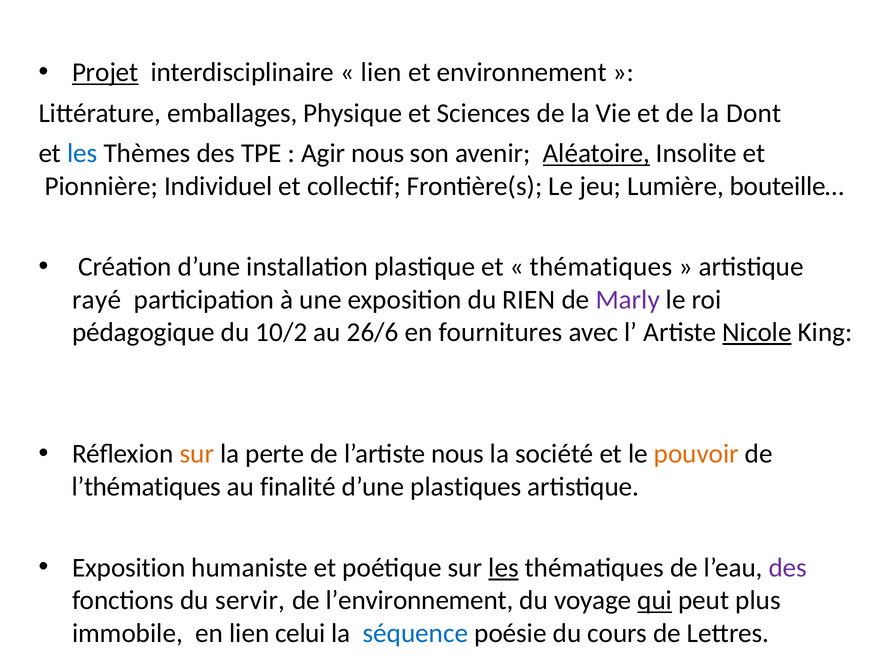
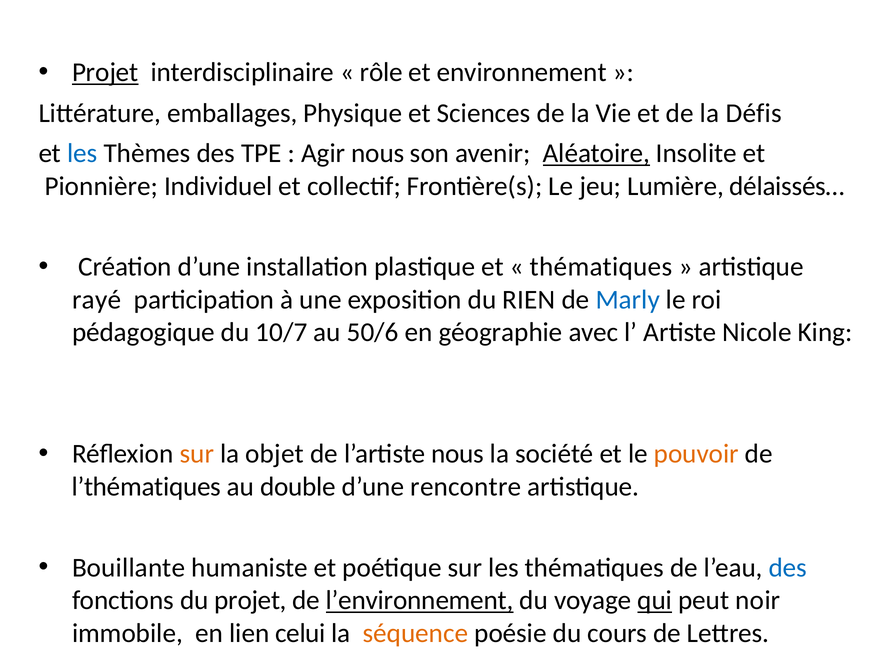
lien: lien -> rôle (381, 73)
Dont: Dont -> Défis (754, 113)
bouteille…: bouteille… -> délaissés… (787, 186)
Marly colour: purple -> blue (628, 300)
10/2: 10/2 -> 10/7 (281, 332)
26/6: 26/6 -> 50/6 (373, 332)
fournitures: fournitures -> géographie (501, 332)
Nicole underline: present -> none (757, 332)
perte: perte -> objet (275, 454)
finalité: finalité -> double (298, 487)
plastiques: plastiques -> rencontre (466, 487)
Exposition: Exposition -> Bouillante (129, 568)
les underline: present -> none (503, 568)
des colour: purple -> blue (788, 568)
du servir: servir -> projet (251, 601)
l’environnement underline: none -> present (420, 601)
plus: plus -> noir (758, 601)
séquence colour: blue -> orange (415, 633)
